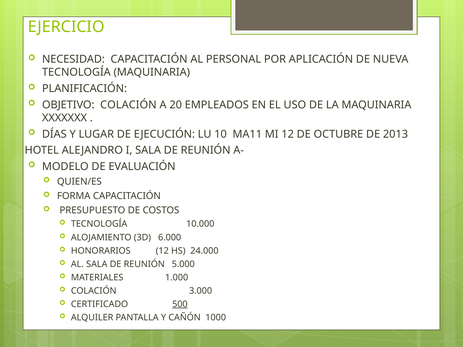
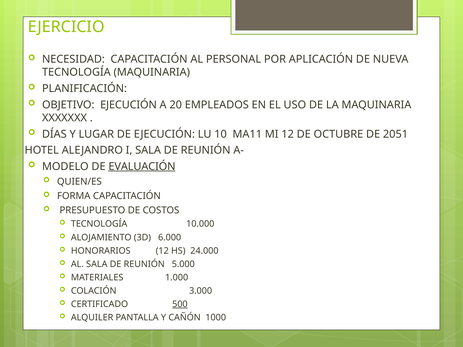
OBJETIVO COLACIÓN: COLACIÓN -> EJECUCIÓN (128, 105)
2013: 2013 -> 2051 (396, 134)
EVALUACIÓN underline: none -> present (142, 167)
